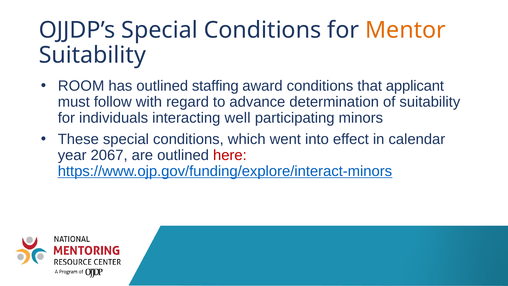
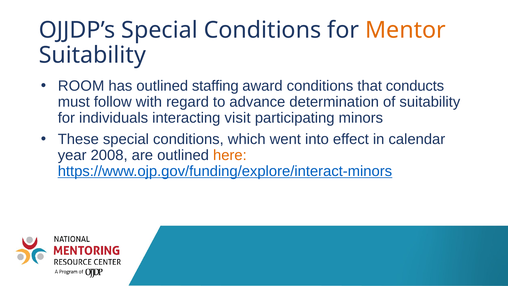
applicant: applicant -> conducts (415, 86)
well: well -> visit (238, 118)
2067: 2067 -> 2008 (109, 155)
here colour: red -> orange (230, 155)
